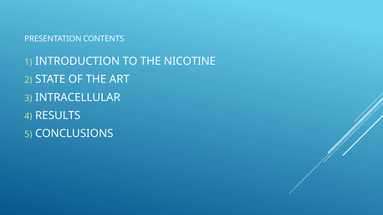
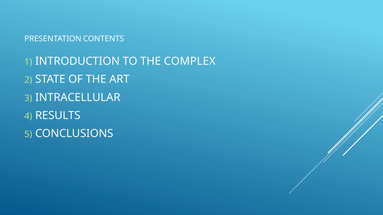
NICOTINE: NICOTINE -> COMPLEX (190, 61)
